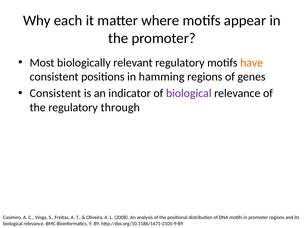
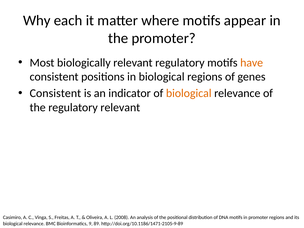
in hamming: hamming -> biological (162, 77)
biological colour: purple -> orange (189, 93)
regulatory through: through -> relevant (120, 107)
